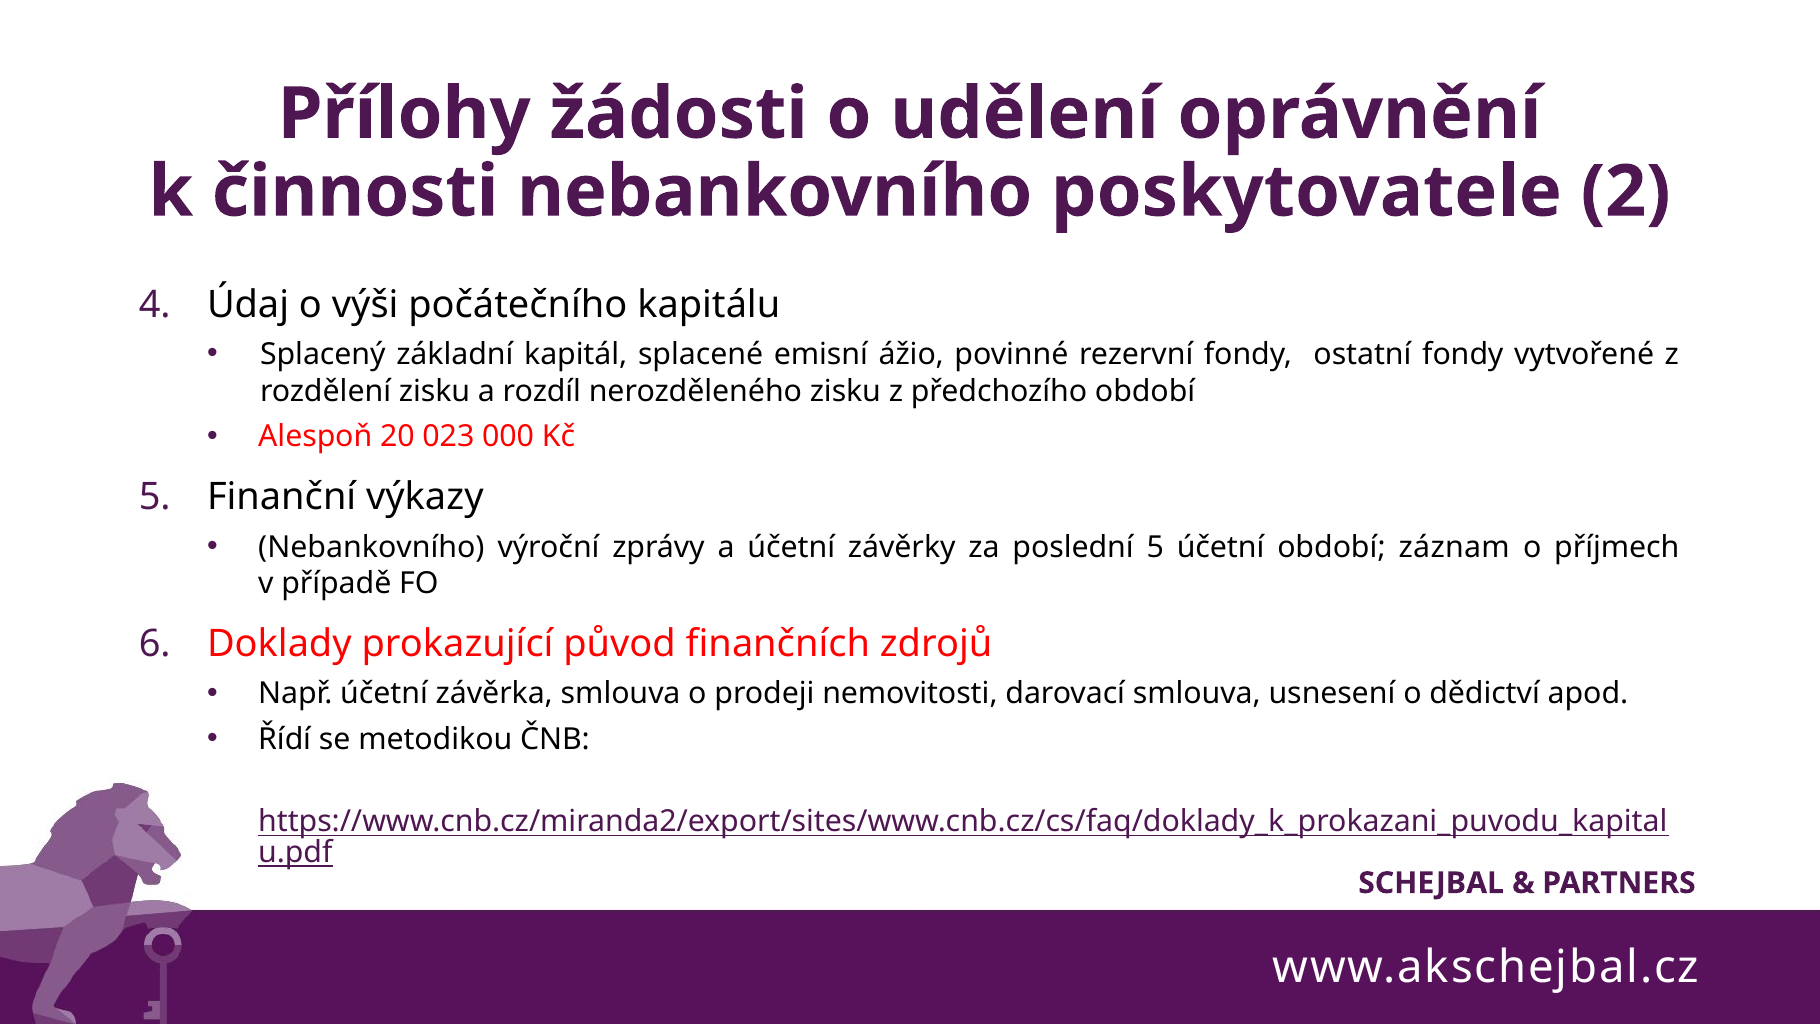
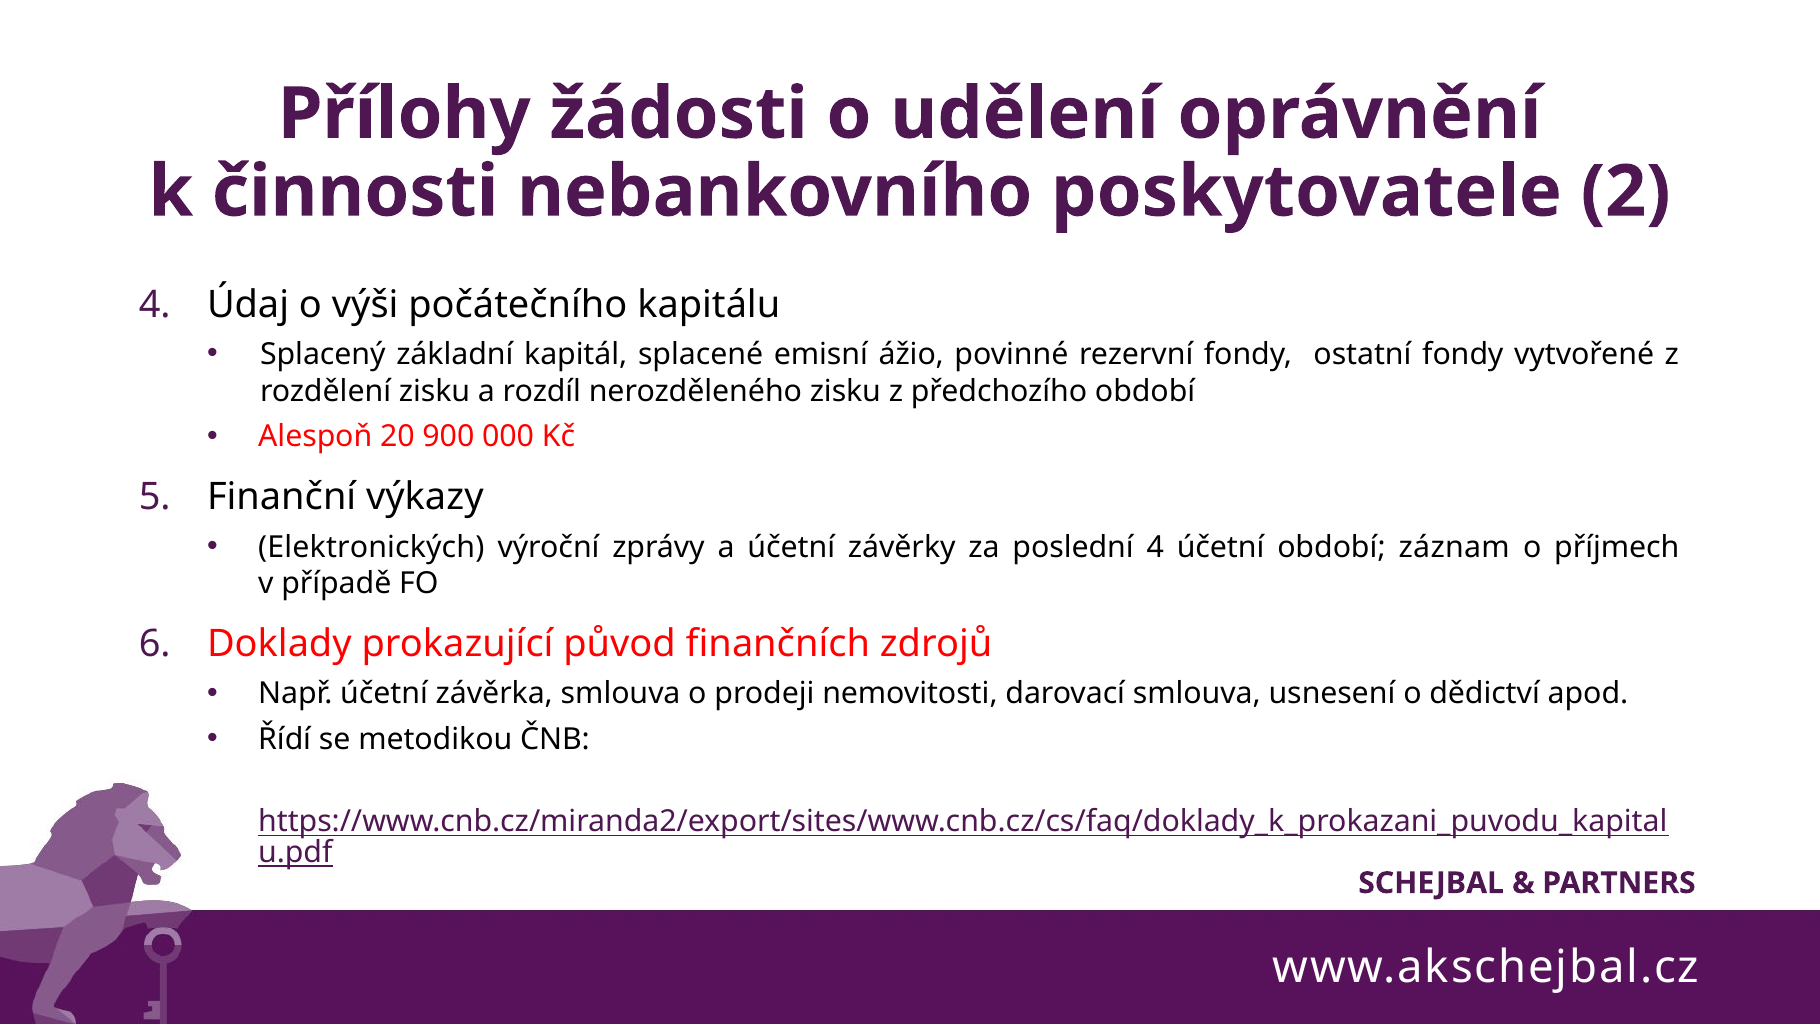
023: 023 -> 900 (448, 437)
Nebankovního: Nebankovního -> Elektronických (371, 547)
poslední 5: 5 -> 4 (1155, 547)
